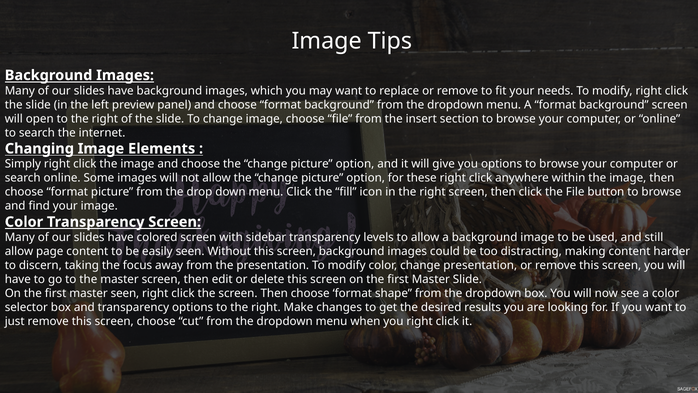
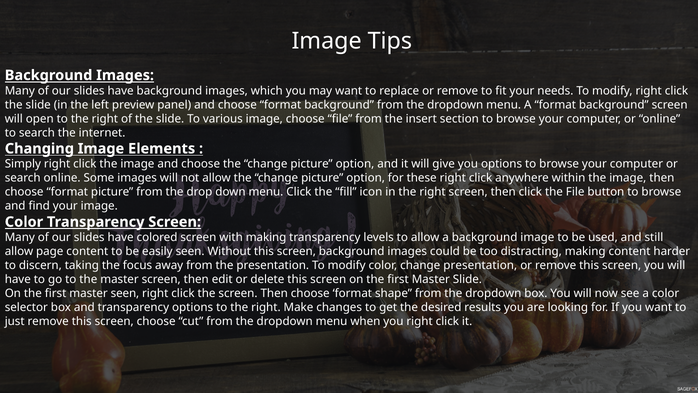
To change: change -> various (223, 119)
with sidebar: sidebar -> making (266, 237)
